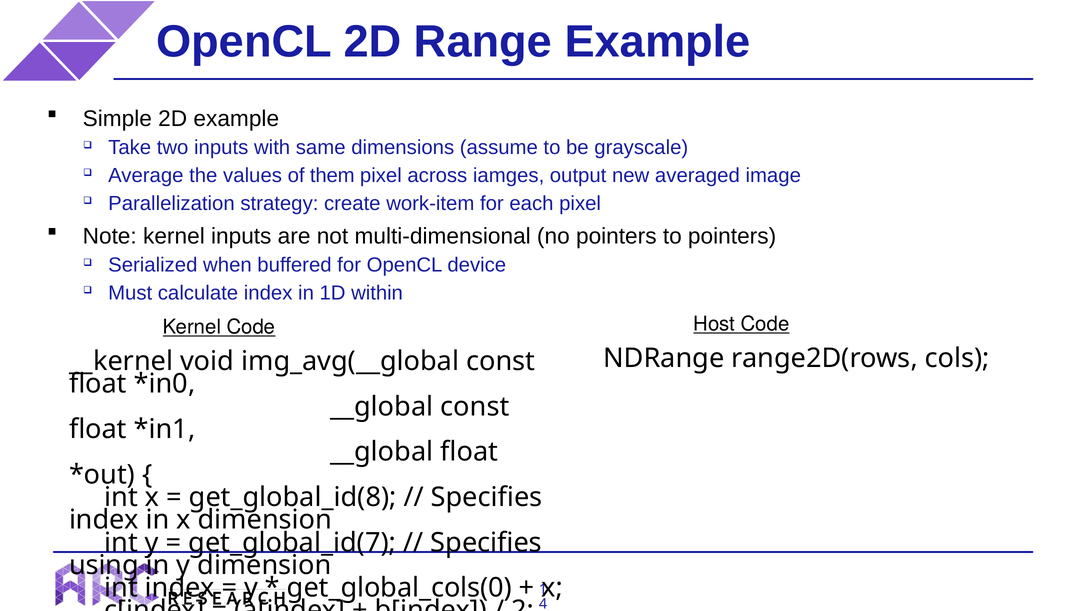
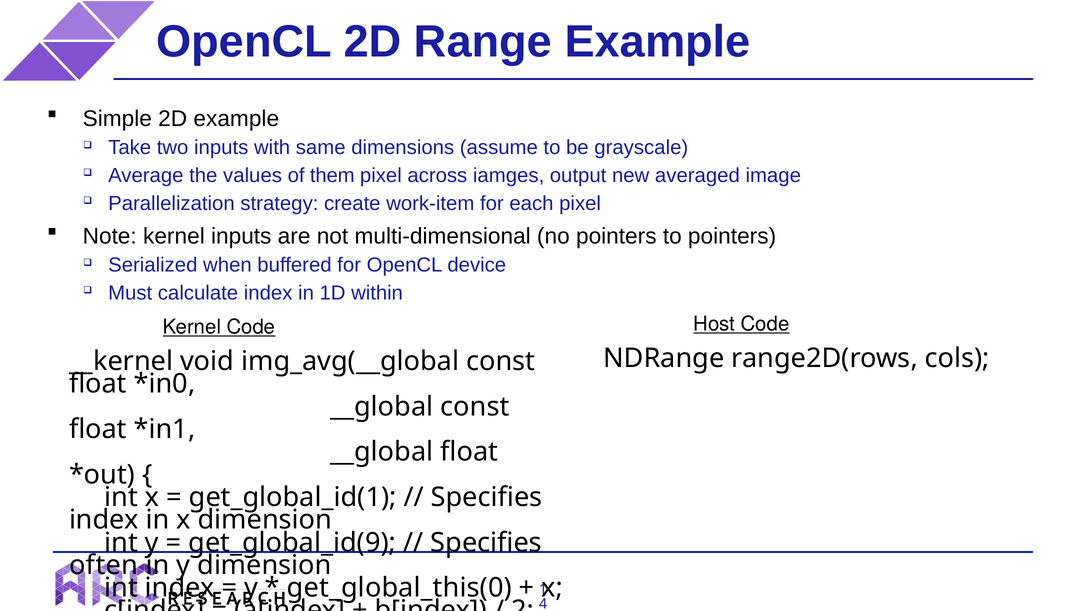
get_global_id(8: get_global_id(8 -> get_global_id(1 (293, 497)
get_global_id(7: get_global_id(7 -> get_global_id(9 (292, 542)
using: using -> often (104, 565)
get_global_cols(0: get_global_cols(0 -> get_global_this(0 (399, 588)
